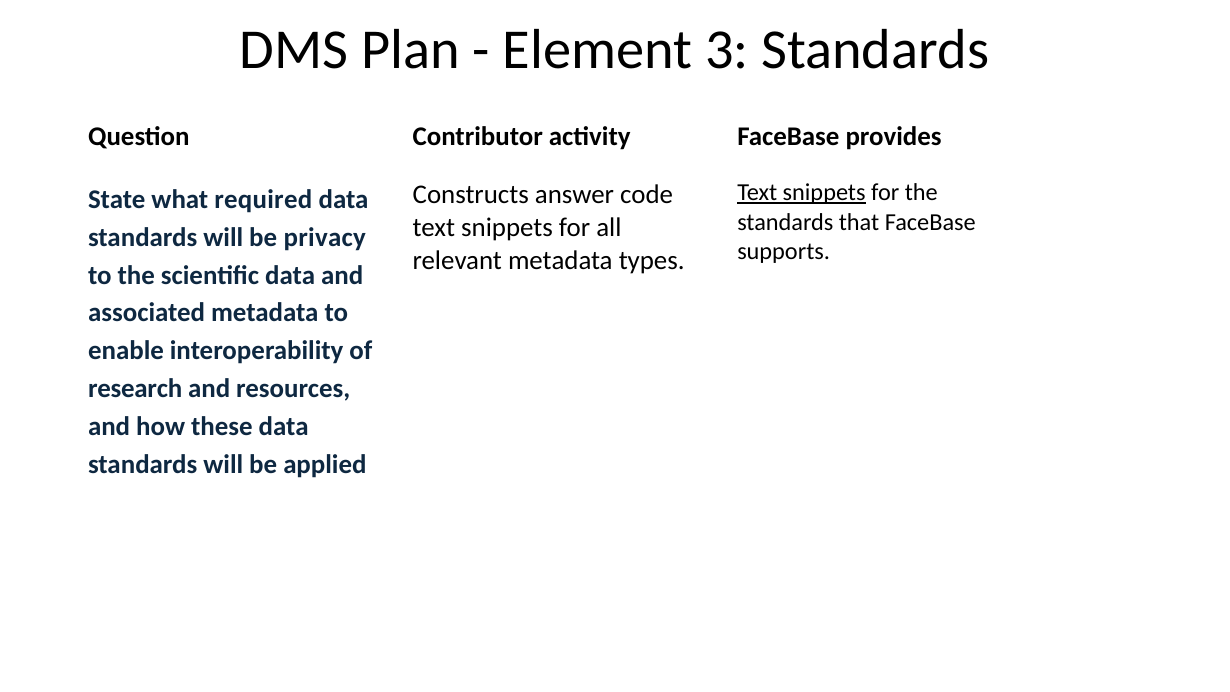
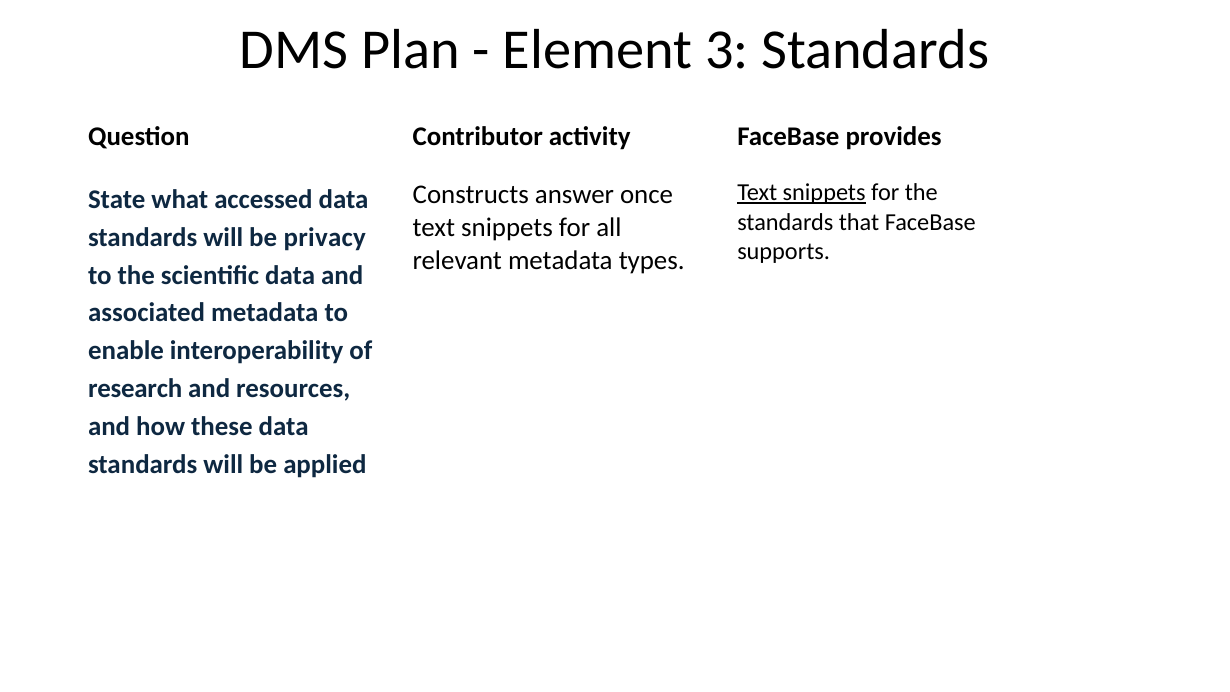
code: code -> once (647, 195)
required: required -> accessed (263, 199)
